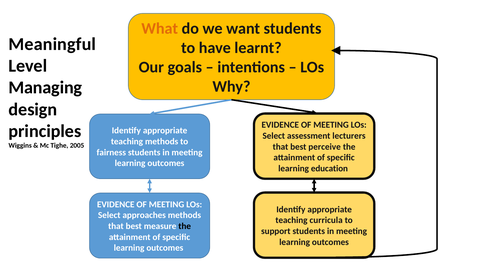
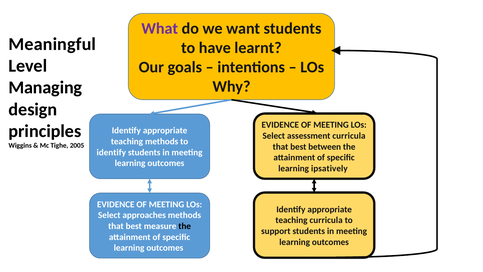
What colour: orange -> purple (160, 29)
assessment lecturers: lecturers -> curricula (349, 136)
perceive: perceive -> between (325, 147)
fairness: fairness -> identify (111, 152)
education: education -> ipsatively (329, 168)
